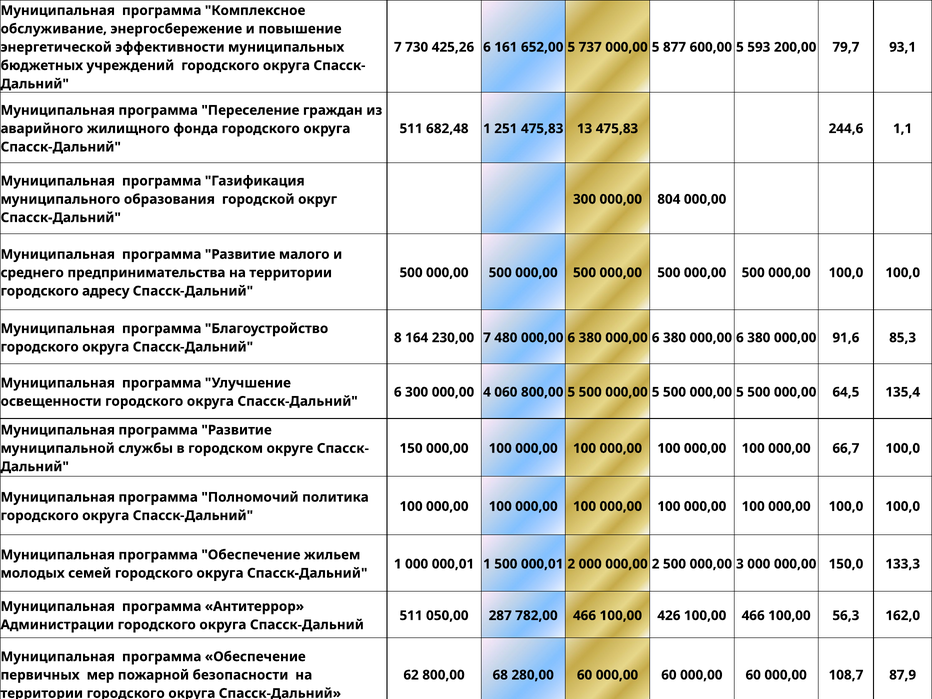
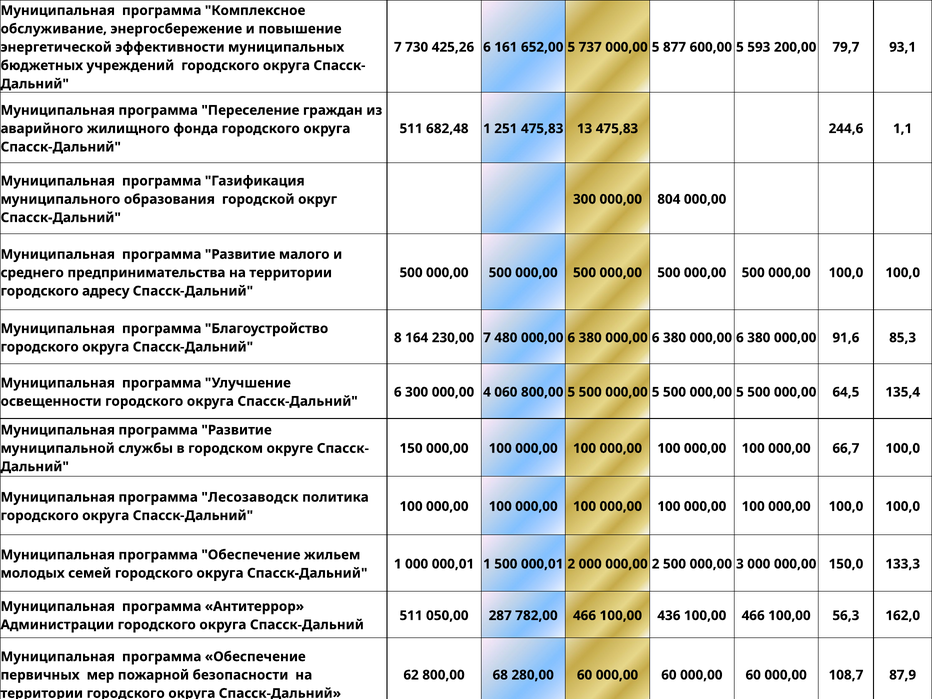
Полномочий: Полномочий -> Лесозаводск (250, 497)
426: 426 -> 436 (669, 616)
